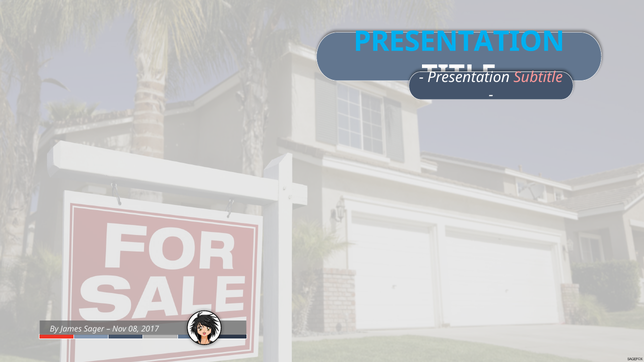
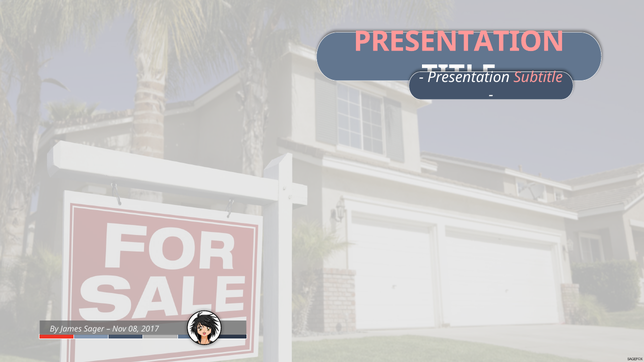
PRESENTATION colour: light blue -> pink (459, 42)
